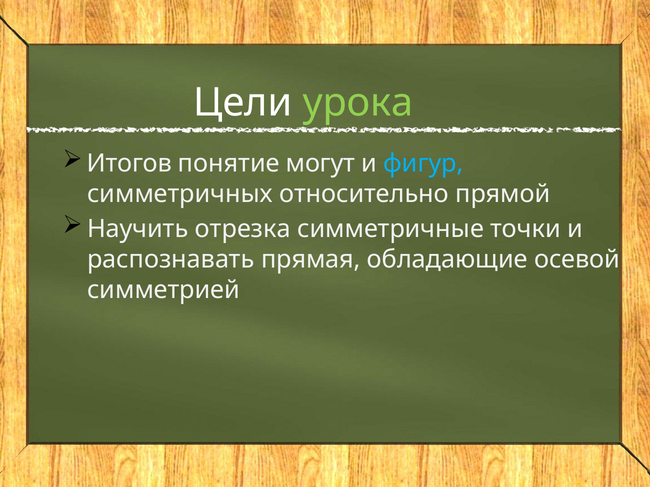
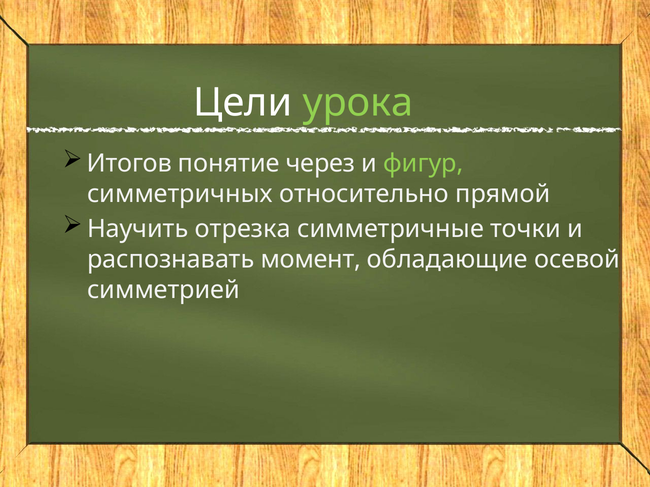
могут: могут -> через (320, 164)
фигур colour: light blue -> light green (423, 164)
прямая: прямая -> момент (311, 260)
